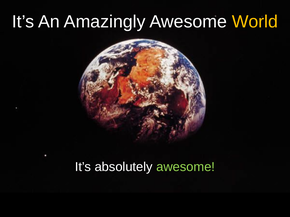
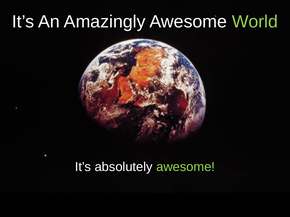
World colour: yellow -> light green (255, 22)
